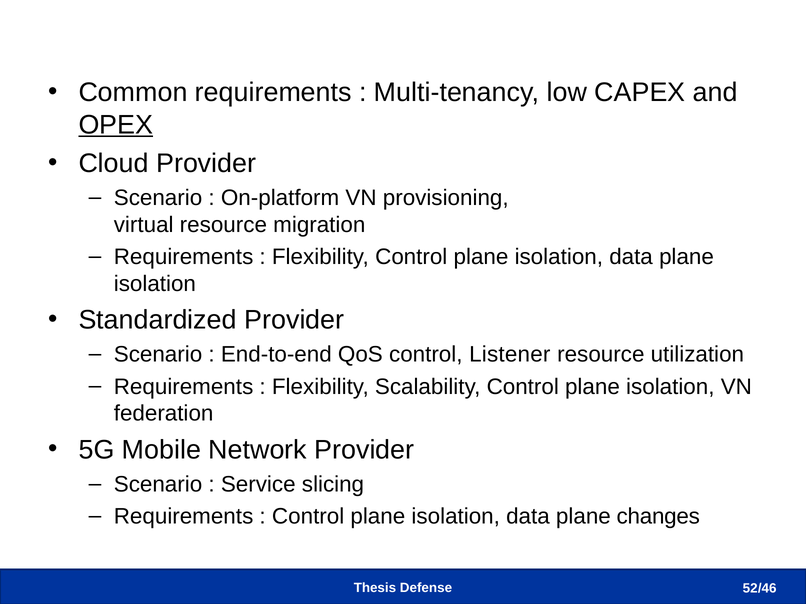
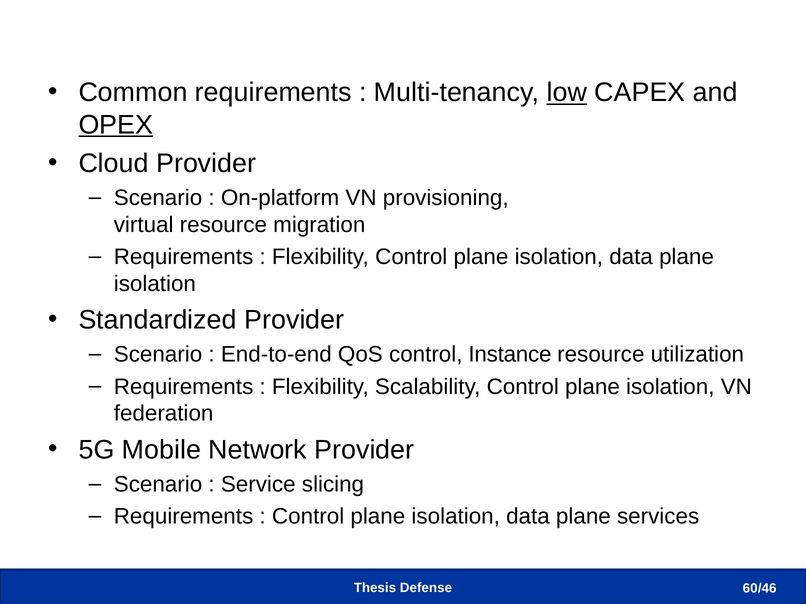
low underline: none -> present (567, 93)
Listener: Listener -> Instance (510, 355)
changes: changes -> services (658, 517)
52: 52 -> 60 (750, 589)
